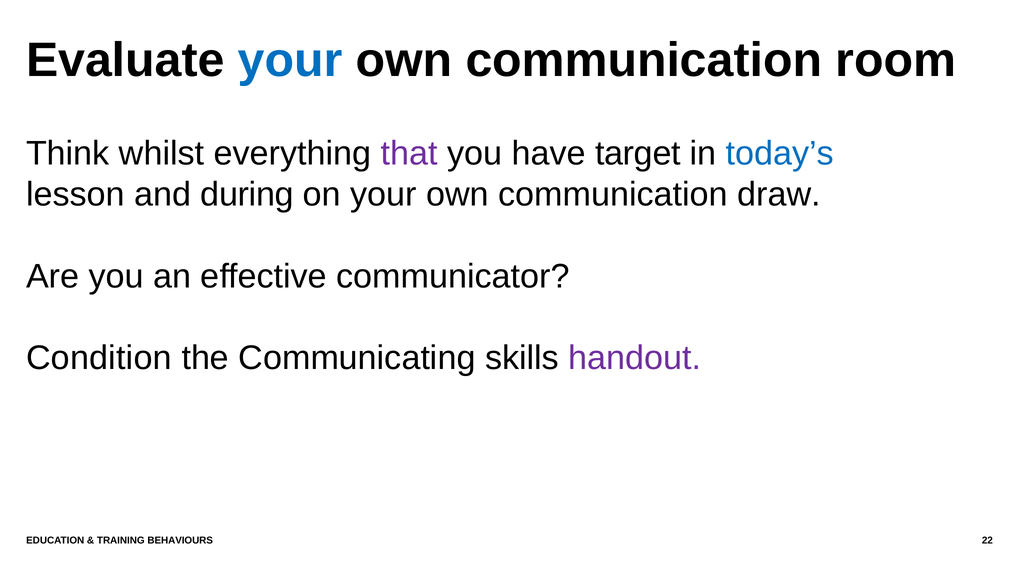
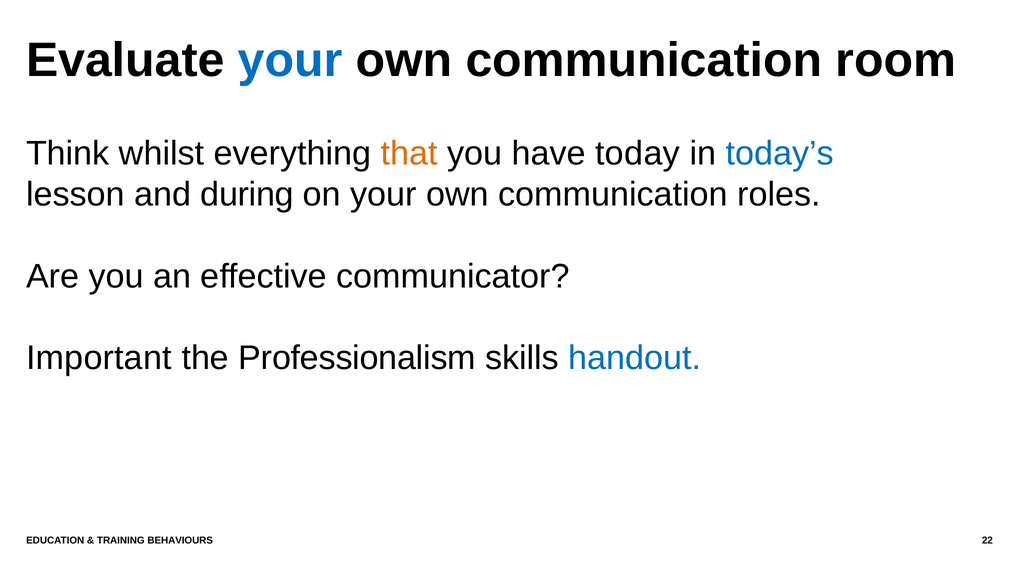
that colour: purple -> orange (409, 153)
target: target -> today (638, 153)
draw: draw -> roles (779, 194)
Condition: Condition -> Important (99, 358)
Communicating: Communicating -> Professionalism (357, 358)
handout colour: purple -> blue (635, 358)
